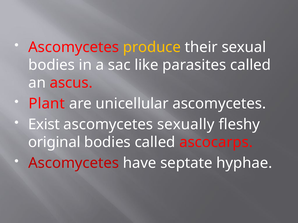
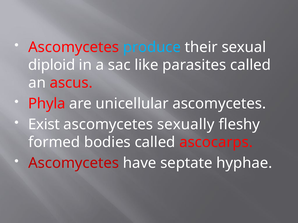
produce colour: yellow -> light blue (152, 47)
bodies: bodies -> diploid (52, 65)
Plant: Plant -> Phyla (47, 104)
original: original -> formed (54, 143)
